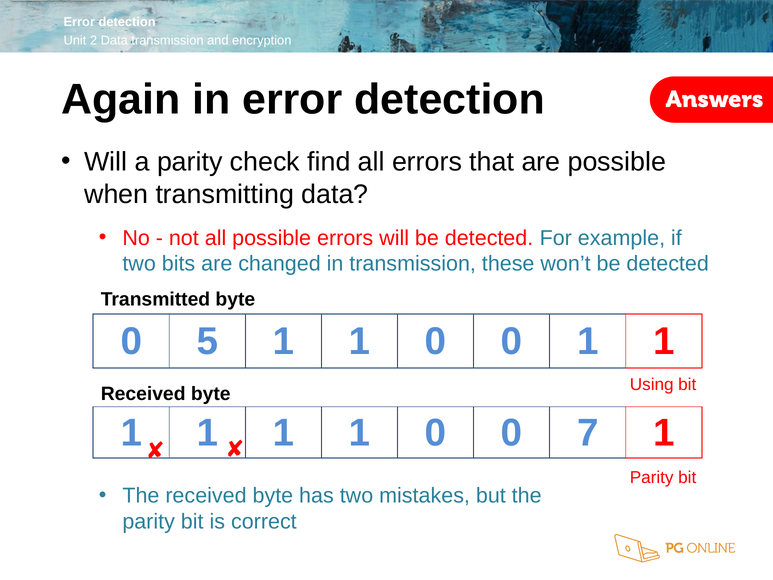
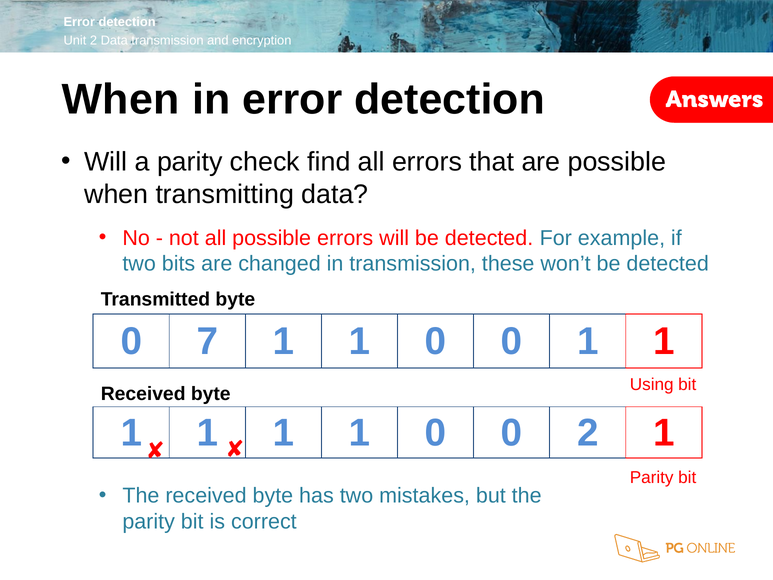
Again: Again -> When (121, 100)
5: 5 -> 7 (207, 342)
0 7: 7 -> 2 (588, 433)
